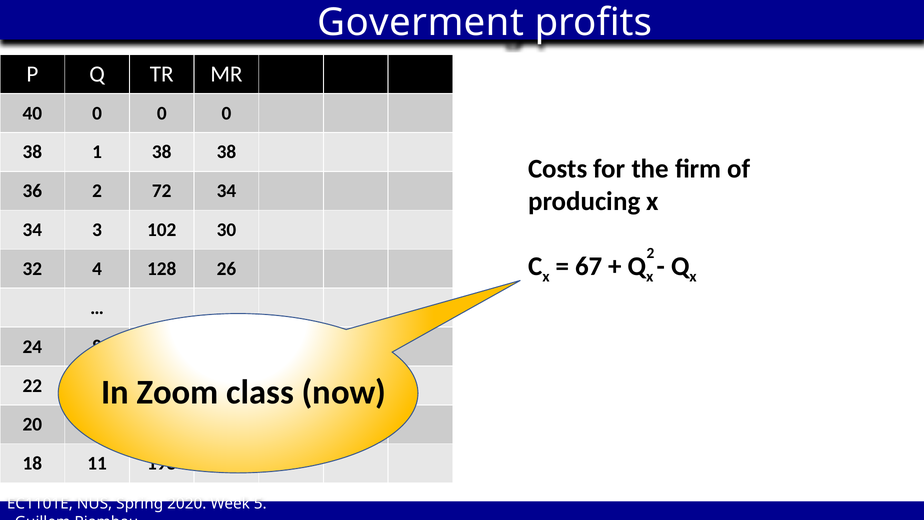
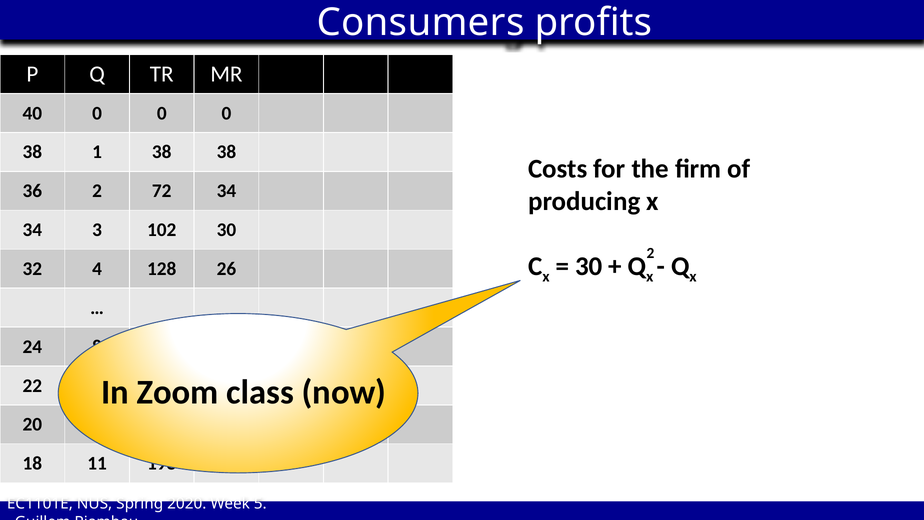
Goverment: Goverment -> Consumers (421, 22)
67: 67 -> 30 (589, 266)
